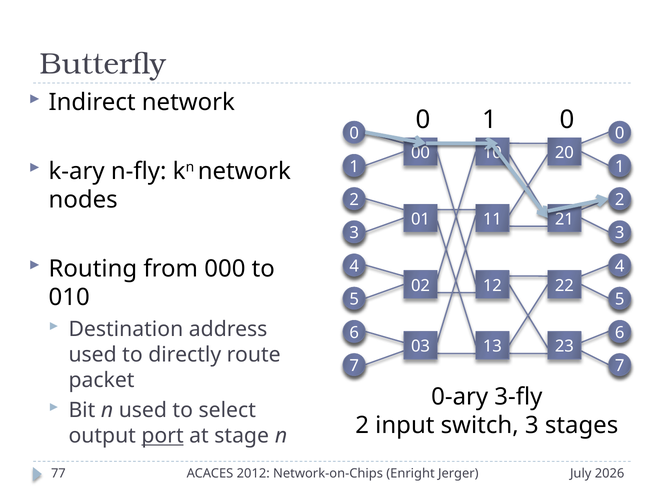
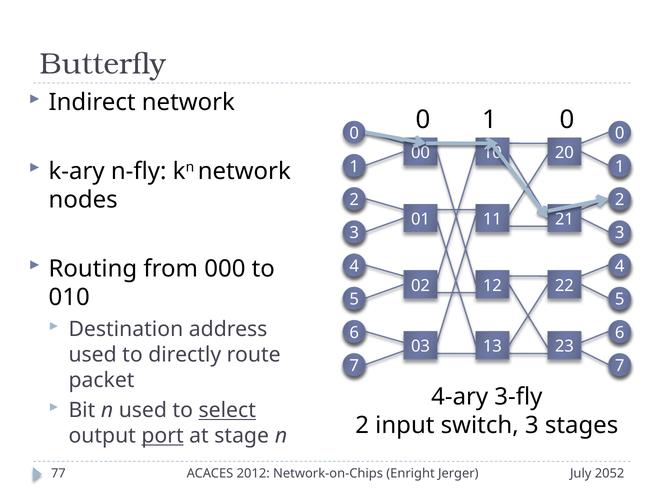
0-ary: 0-ary -> 4-ary (460, 397)
select underline: none -> present (227, 410)
2026: 2026 -> 2052 (610, 474)
